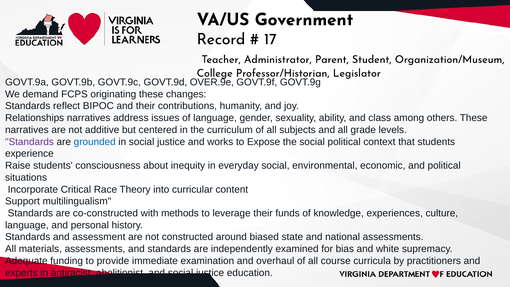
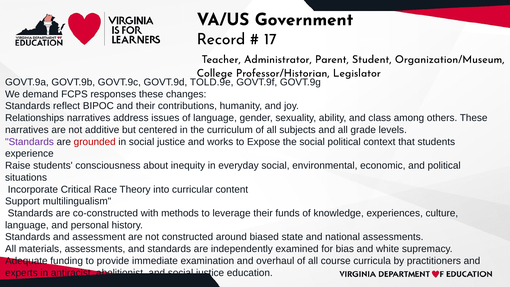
OVER.9e: OVER.9e -> TOLD.9e (212, 82)
originating: originating -> responses (113, 94)
grounded colour: blue -> red (95, 142)
